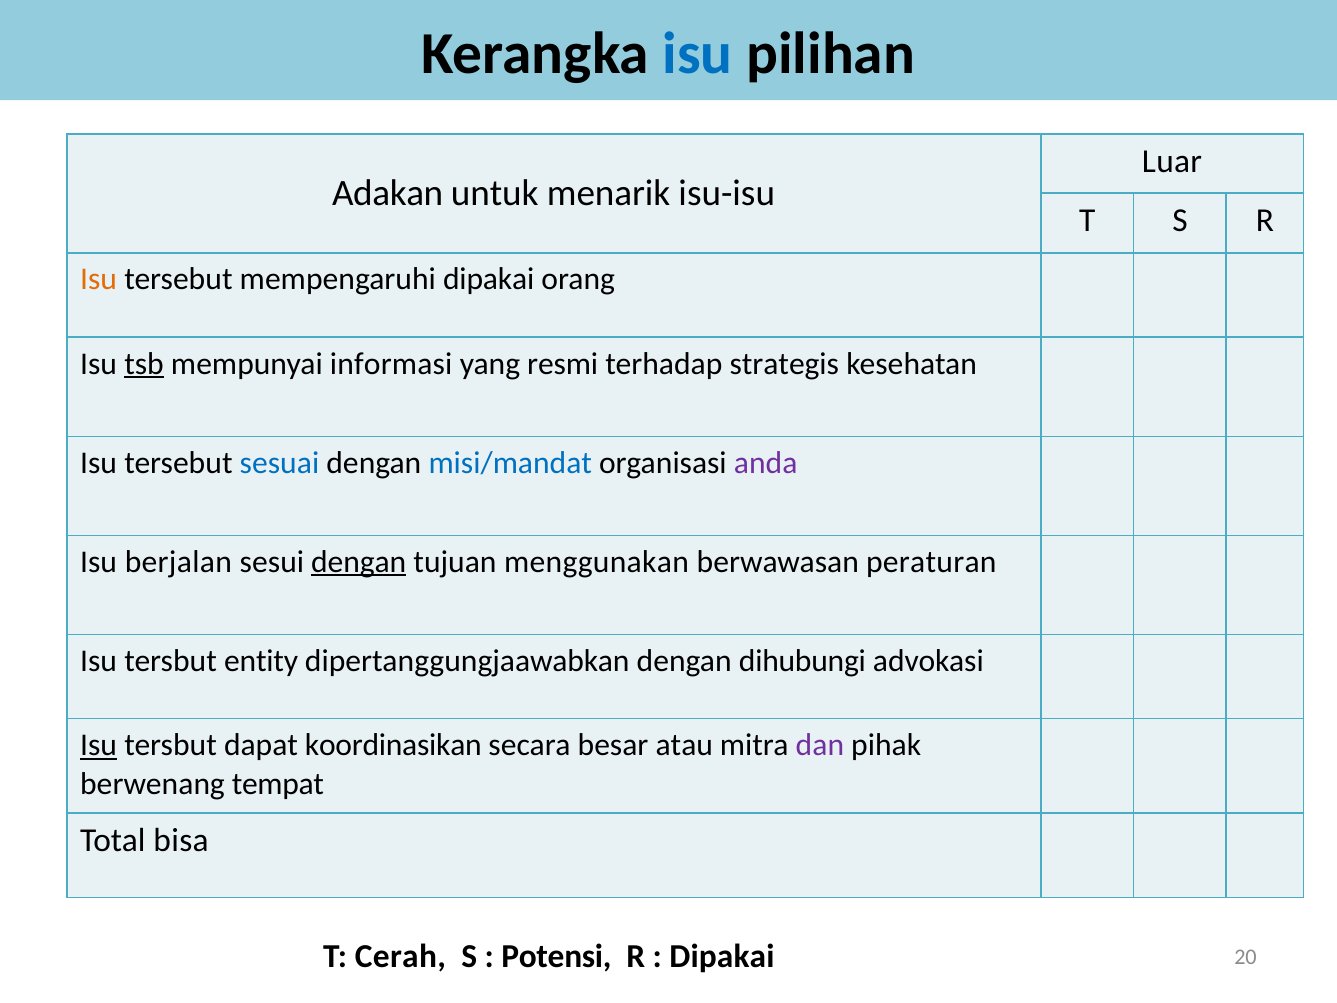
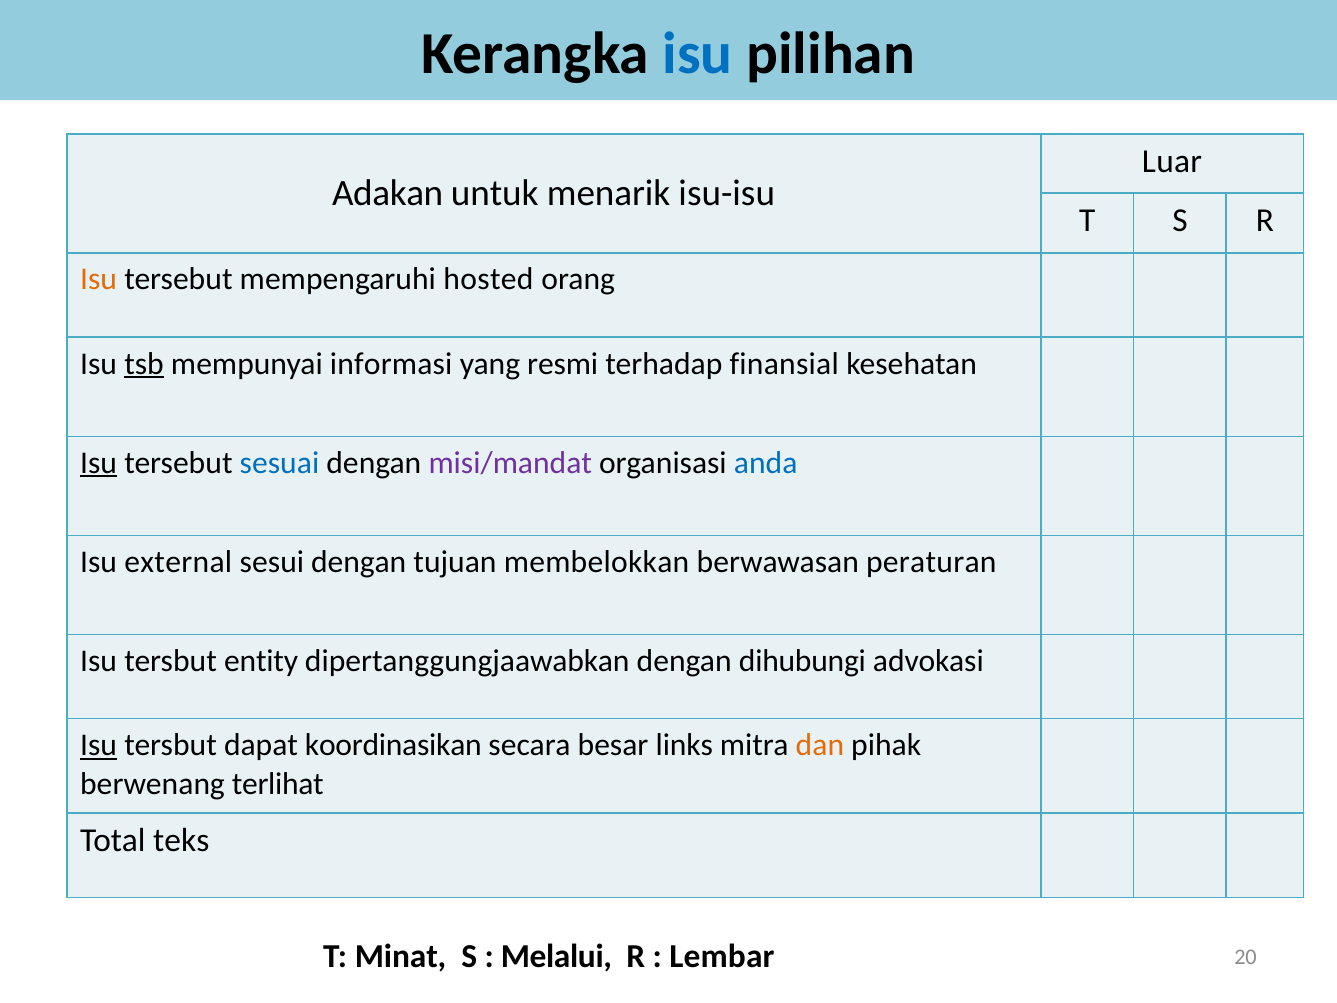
mempengaruhi dipakai: dipakai -> hosted (488, 279)
strategis: strategis -> finansial (784, 364)
Isu underline: none -> present (99, 463)
misi/mandat colour: blue -> purple (510, 463)
anda colour: purple -> blue (766, 463)
berjalan: berjalan -> external (178, 562)
dengan underline: present -> none (359, 562)
menggunakan: menggunakan -> membelokkan (597, 562)
atau: atau -> links (684, 745)
dan colour: purple -> orange (820, 745)
tempat: tempat -> terlihat (278, 783)
bisa: bisa -> teks (181, 840)
Cerah: Cerah -> Minat (401, 956)
Potensi: Potensi -> Melalui (556, 956)
Dipakai: Dipakai -> Lembar (722, 956)
